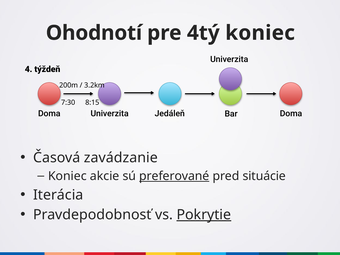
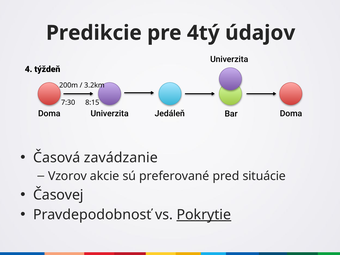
Ohodnotí: Ohodnotí -> Predikcie (94, 33)
4tý koniec: koniec -> údajov (260, 33)
Koniec: Koniec -> Vzorov (67, 176)
preferované underline: present -> none (174, 176)
Iterácia: Iterácia -> Časovej (58, 195)
